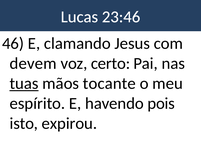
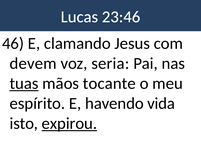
certo: certo -> seria (110, 64)
pois: pois -> vida (161, 104)
expirou underline: none -> present (69, 124)
